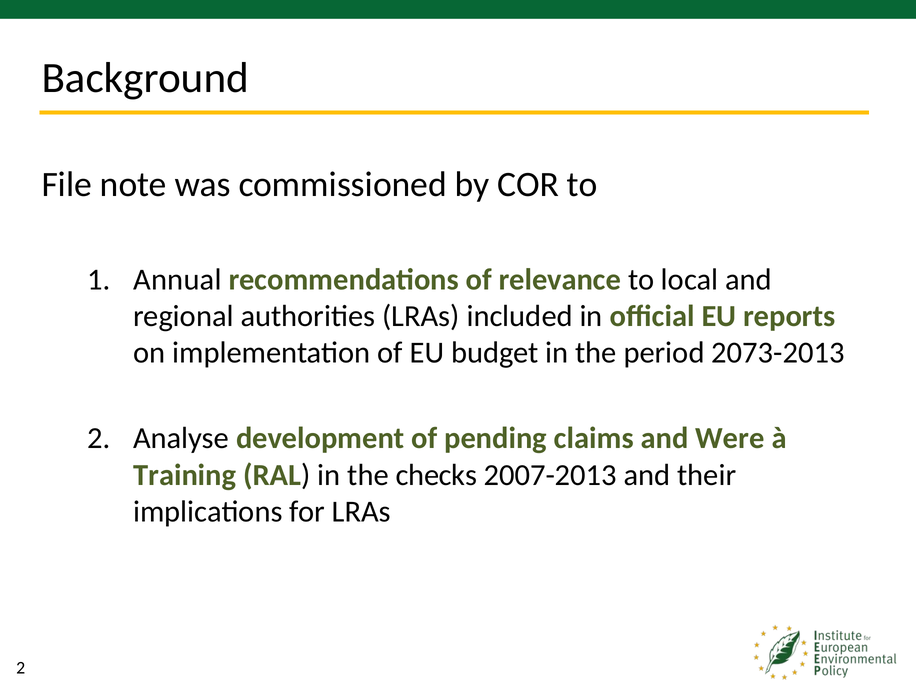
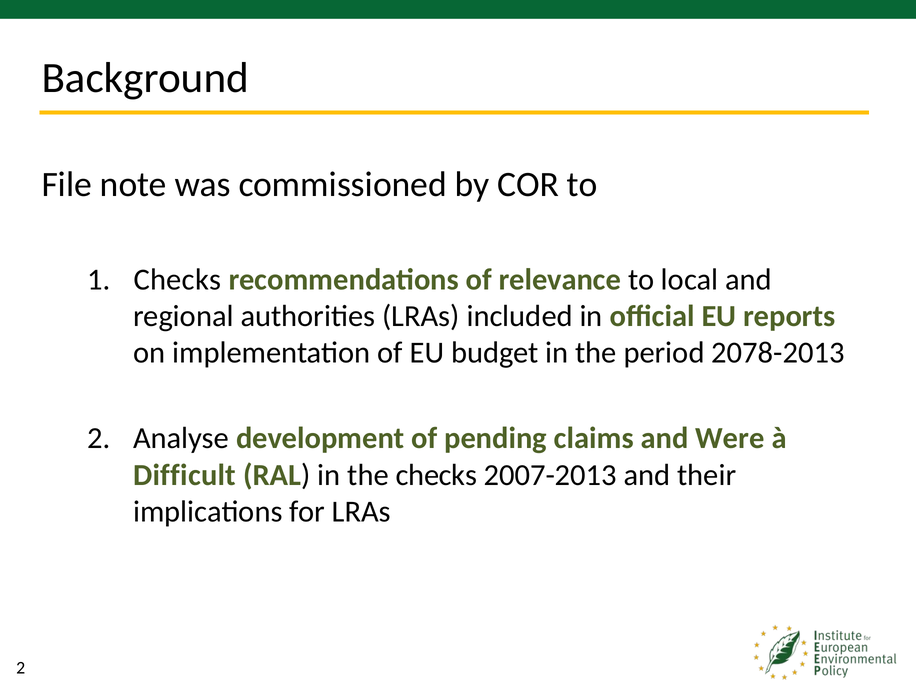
Annual: Annual -> Checks (177, 280)
2073-2013: 2073-2013 -> 2078-2013 (778, 353)
Training: Training -> Difficult (185, 475)
